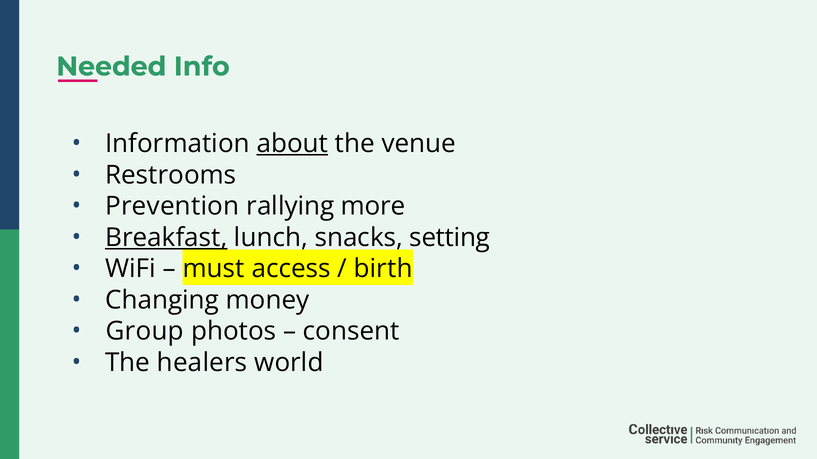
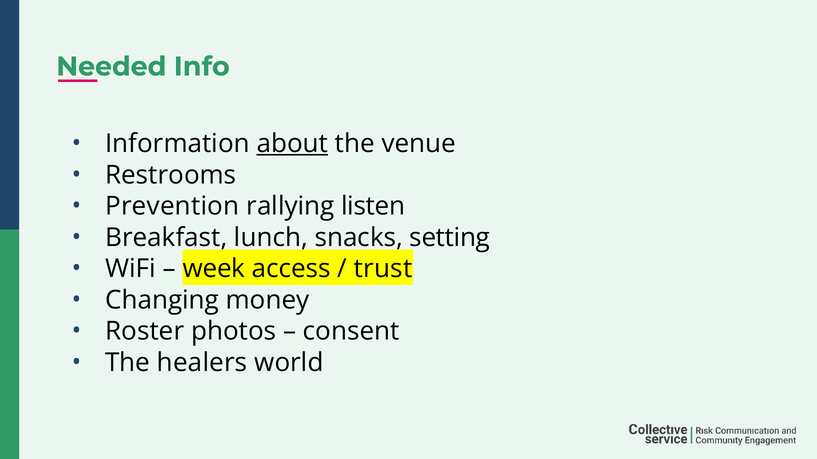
more: more -> listen (373, 206)
Breakfast underline: present -> none (166, 238)
must: must -> week (214, 269)
birth: birth -> trust (383, 269)
Group: Group -> Roster (145, 332)
